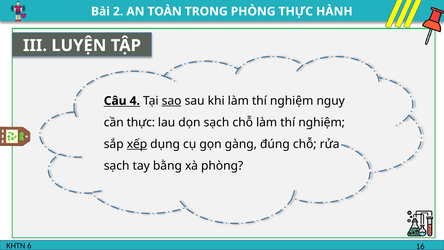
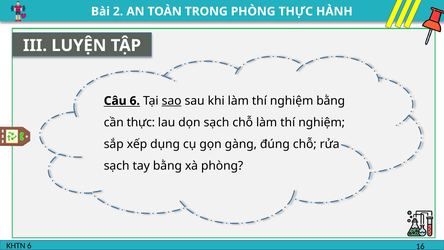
Câu 4: 4 -> 6 (135, 101)
nghiệm nguy: nguy -> bằng (331, 101)
xếp underline: present -> none (137, 144)
